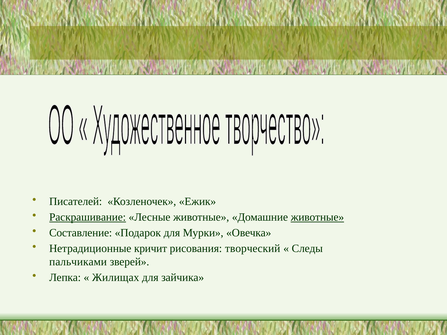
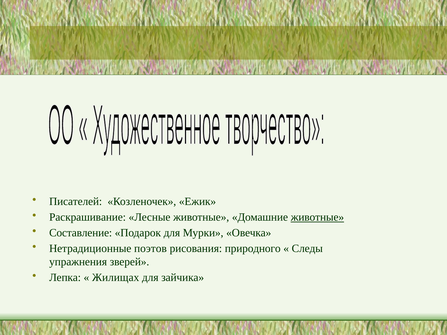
Раскрашивание underline: present -> none (88, 217)
кричит: кричит -> поэтов (150, 249)
творческий: творческий -> природного (253, 249)
пальчиками: пальчиками -> упражнения (78, 262)
